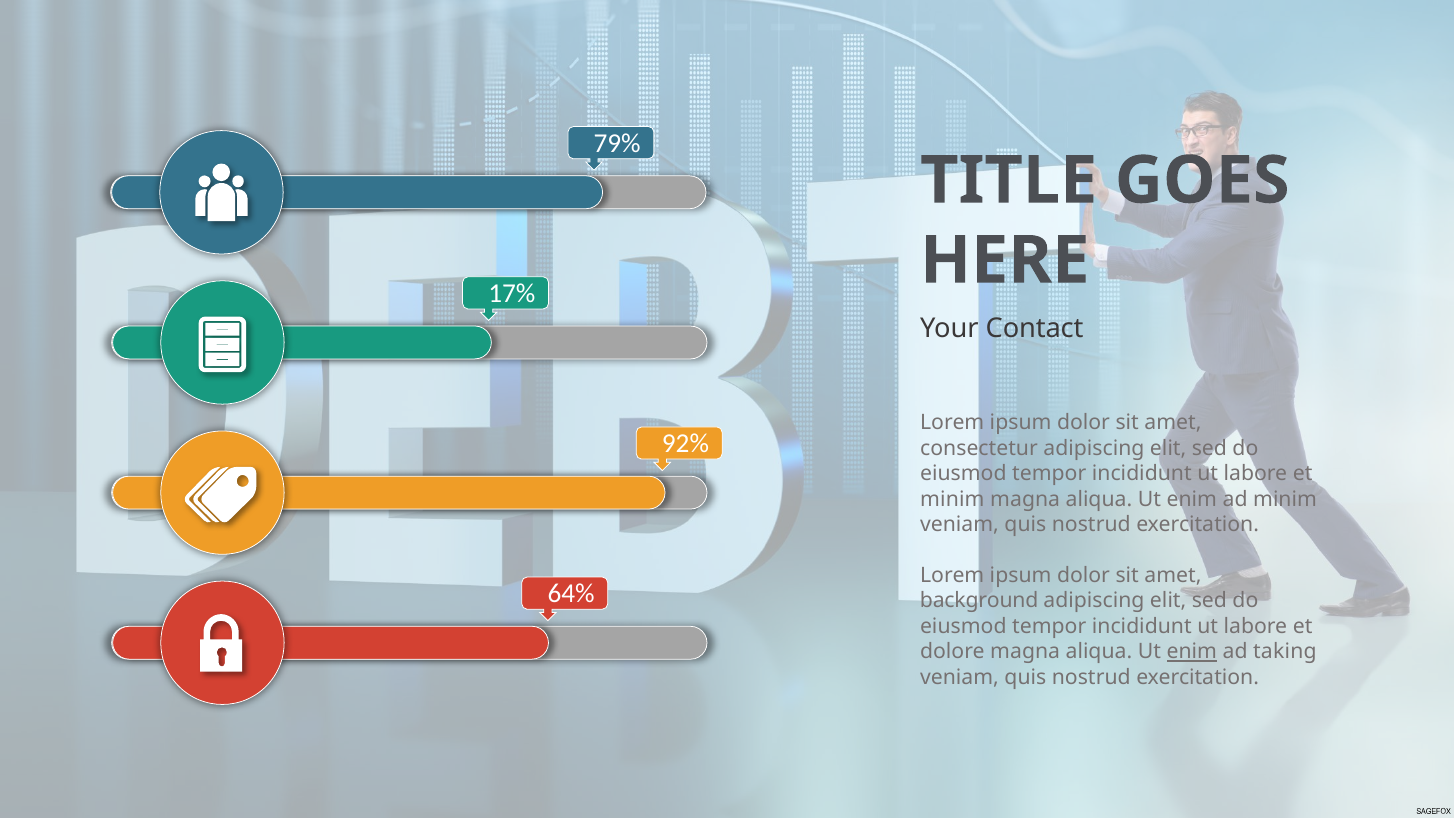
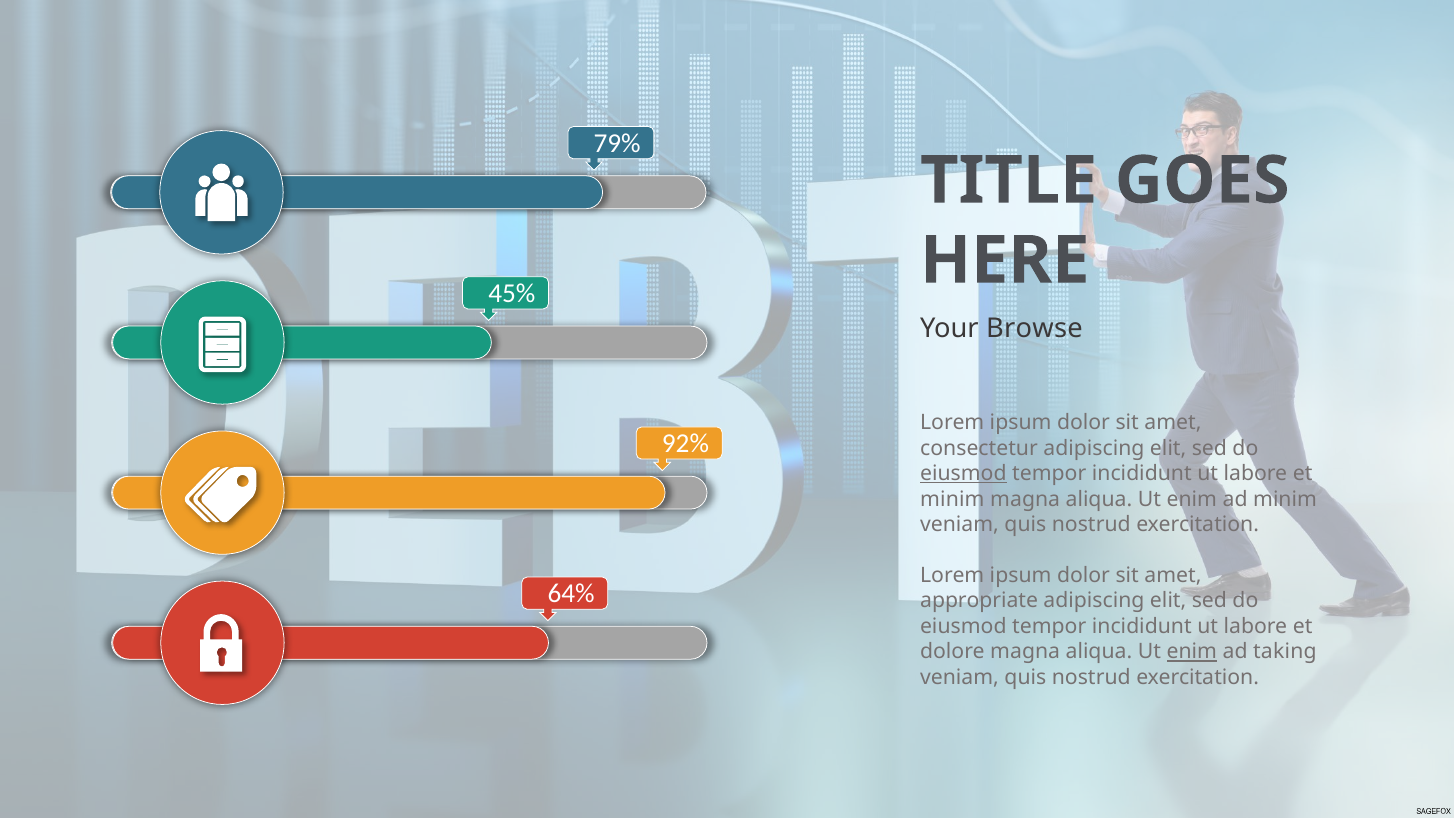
17%: 17% -> 45% (512, 293)
Contact: Contact -> Browse (1034, 329)
eiusmod underline: none -> present (963, 474)
background: background -> appropriate (979, 601)
